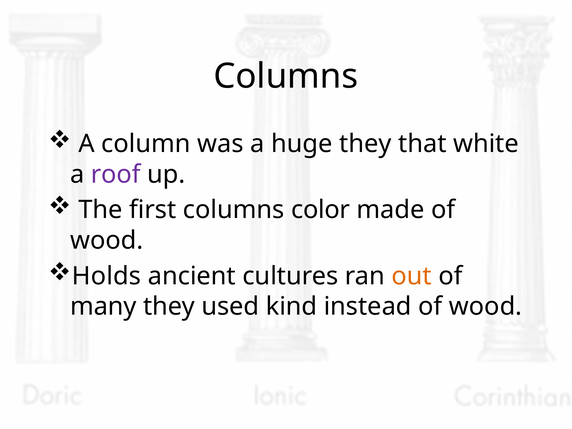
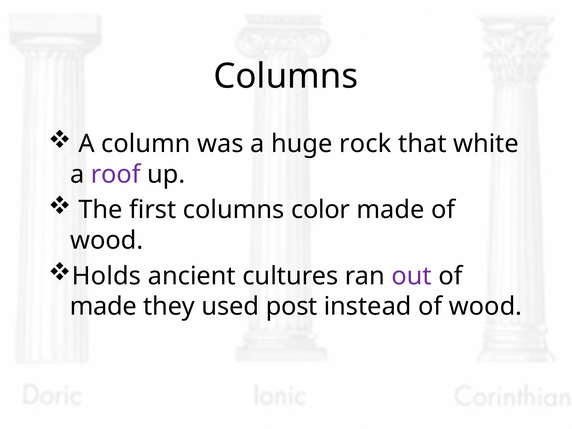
huge they: they -> rock (365, 144)
out colour: orange -> purple (412, 276)
many: many -> made (103, 307)
kind: kind -> post (292, 307)
